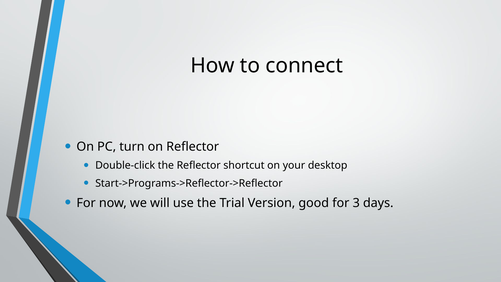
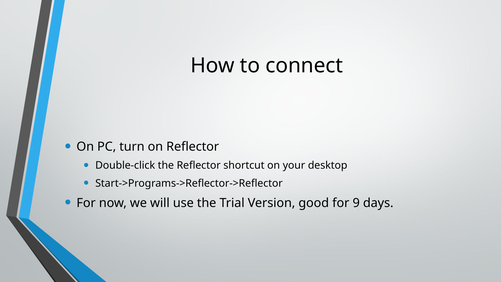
3: 3 -> 9 (356, 203)
